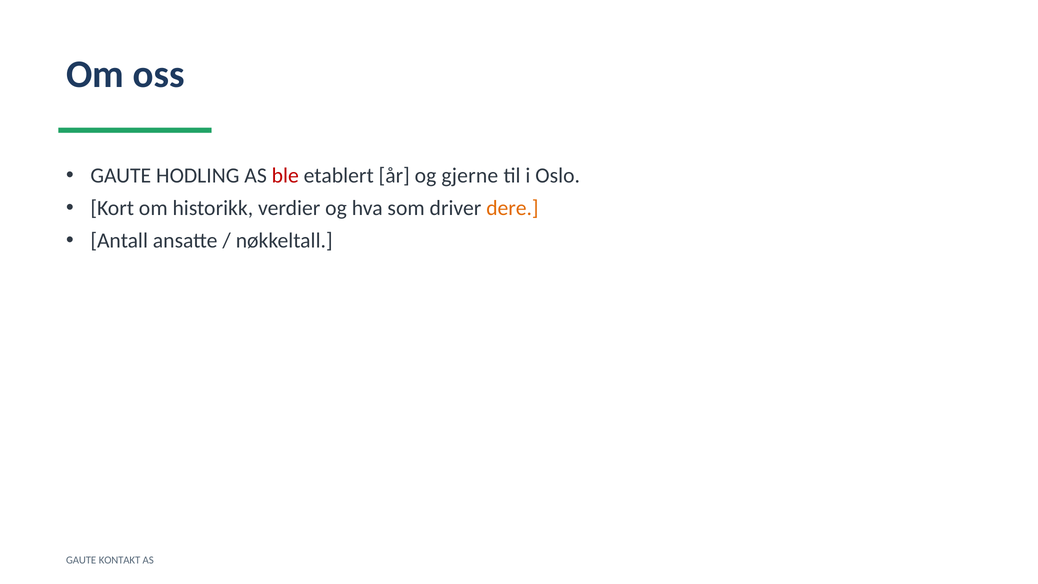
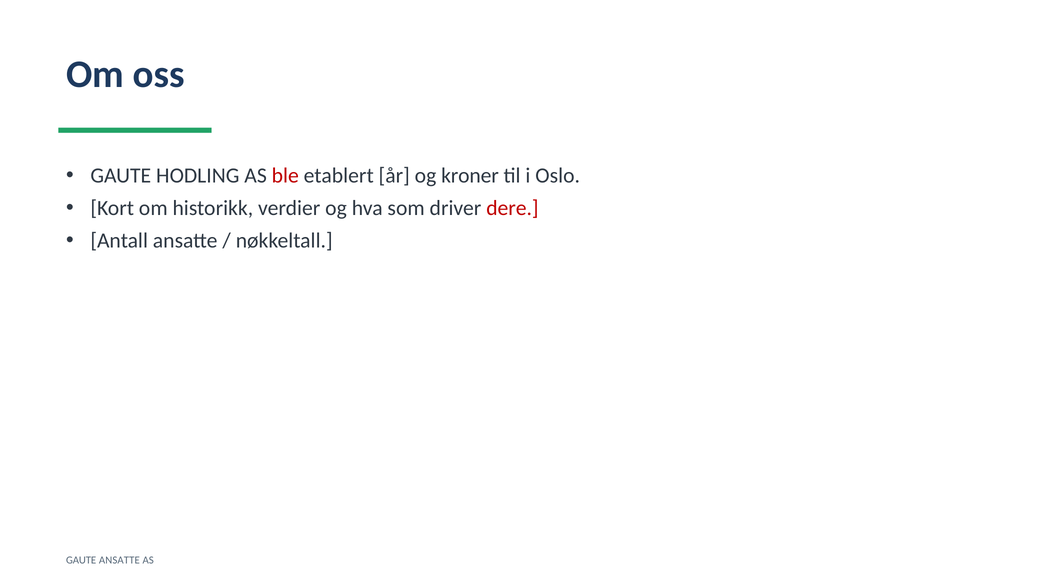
gjerne: gjerne -> kroner (470, 176)
dere colour: orange -> red (512, 208)
GAUTE KONTAKT: KONTAKT -> ANSATTE (119, 560)
